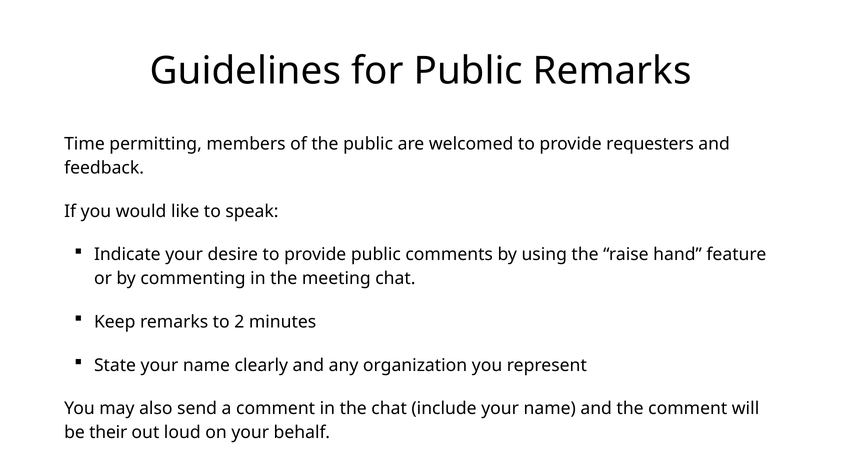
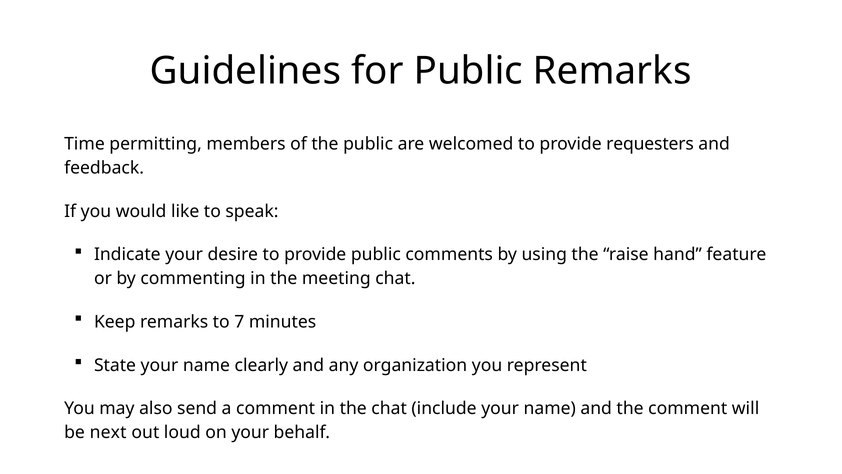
2: 2 -> 7 (239, 322)
their: their -> next (108, 432)
